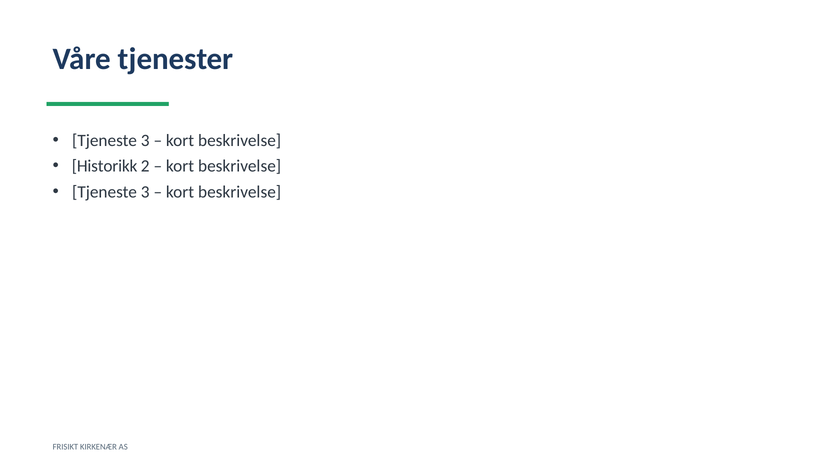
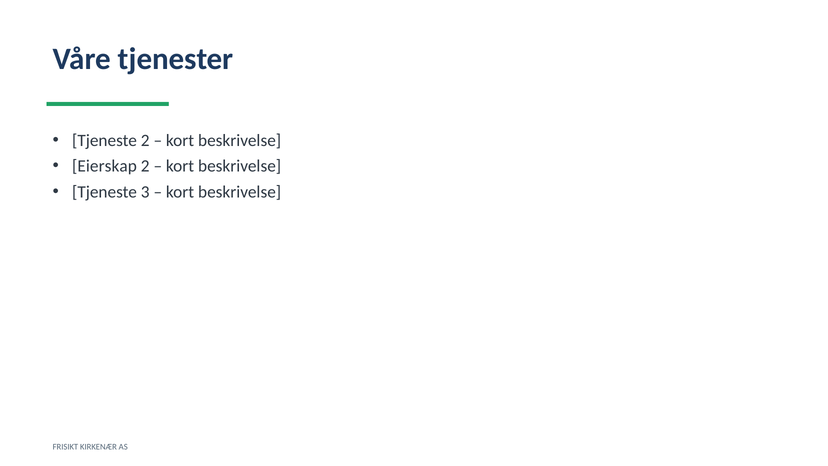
3: 3 -> 2 (145, 140)
Historikk: Historikk -> Eierskap (104, 166)
